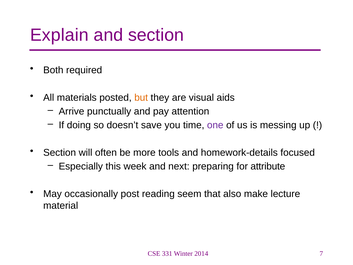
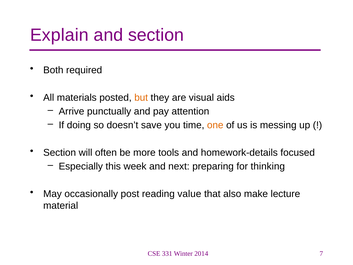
one colour: purple -> orange (215, 125)
attribute: attribute -> thinking (268, 166)
seem: seem -> value (189, 194)
